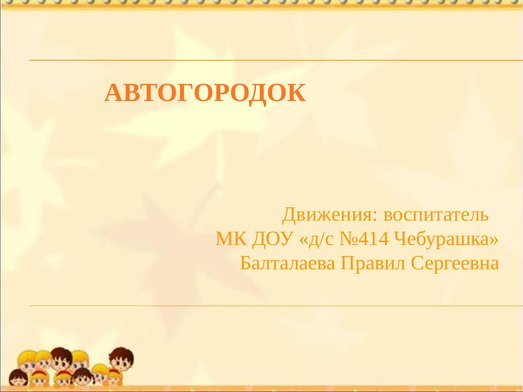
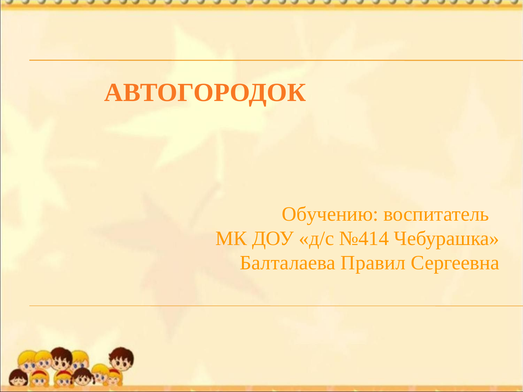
Движения: Движения -> Обучению (330, 214)
